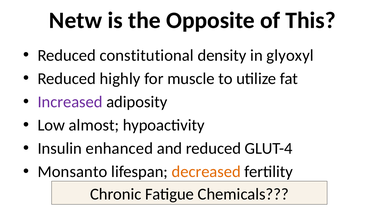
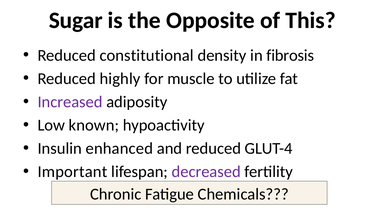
Netw: Netw -> Sugar (76, 20)
glyoxyl: glyoxyl -> fibrosis (290, 56)
almost: almost -> known (94, 126)
Monsanto: Monsanto -> Important (72, 172)
decreased colour: orange -> purple (206, 172)
